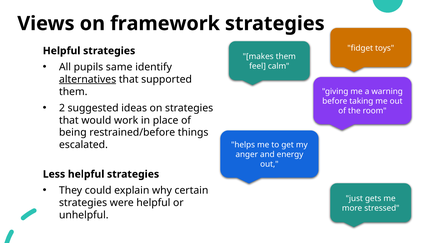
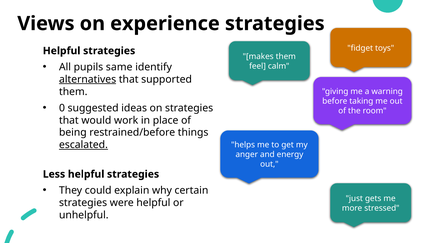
framework: framework -> experience (165, 24)
2: 2 -> 0 (62, 108)
escalated underline: none -> present (83, 145)
